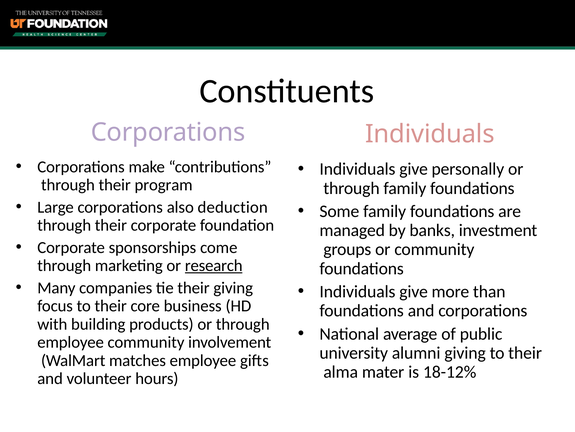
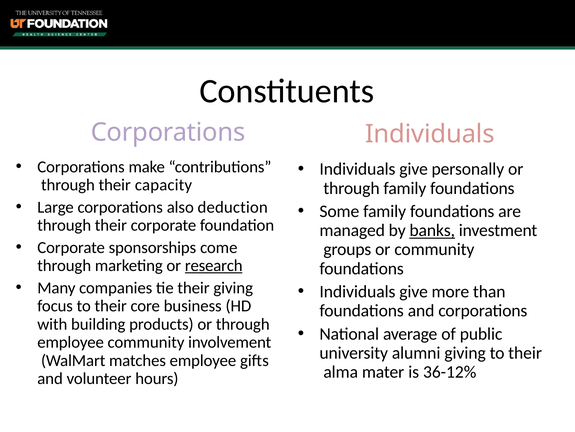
program: program -> capacity (163, 185)
banks underline: none -> present (432, 230)
18-12%: 18-12% -> 36-12% (450, 371)
